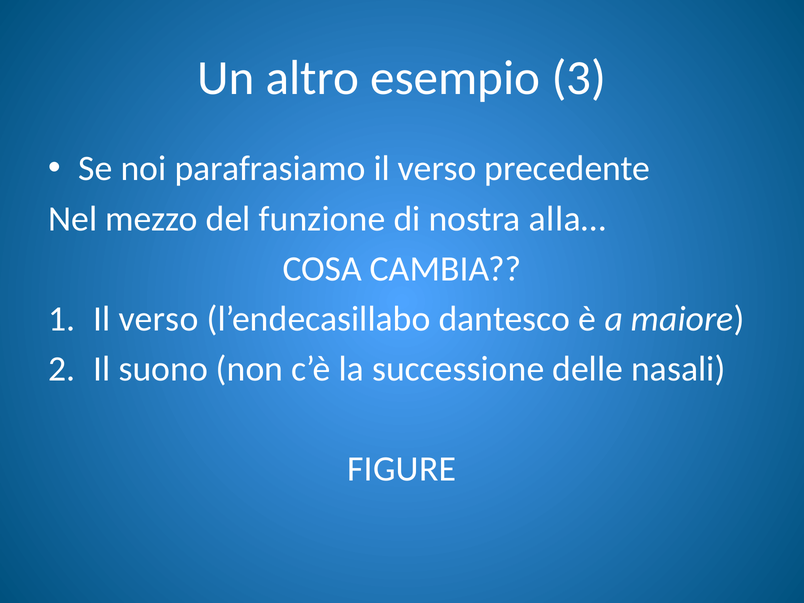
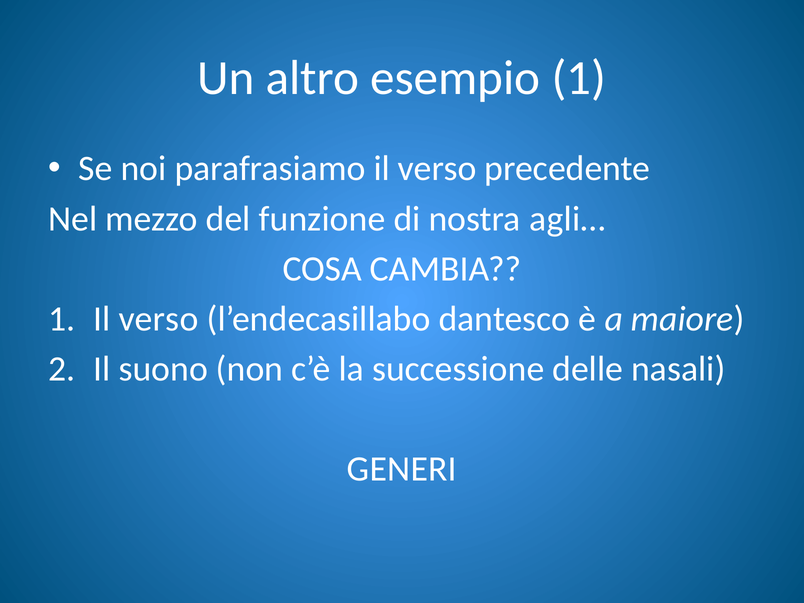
esempio 3: 3 -> 1 (579, 78)
alla…: alla… -> agli… (567, 219)
FIGURE: FIGURE -> GENERI (402, 469)
